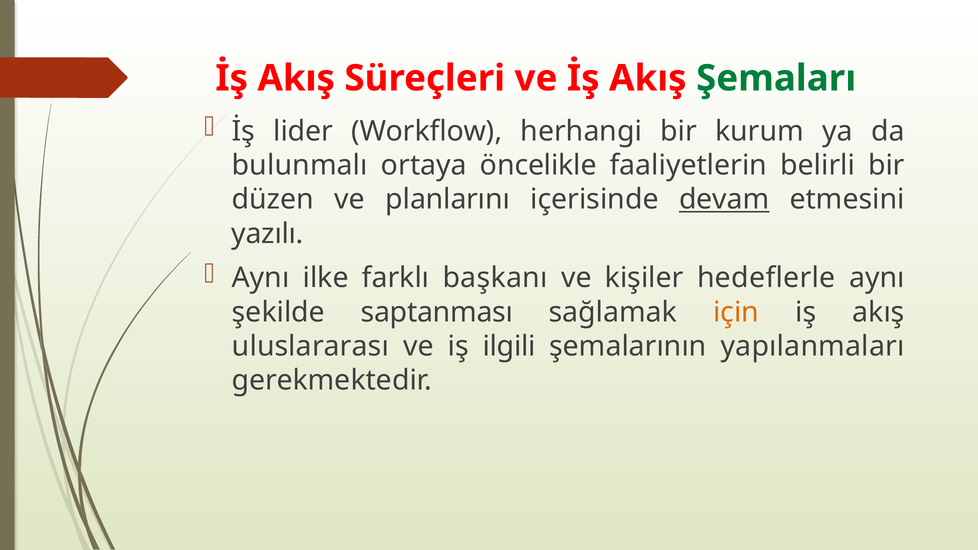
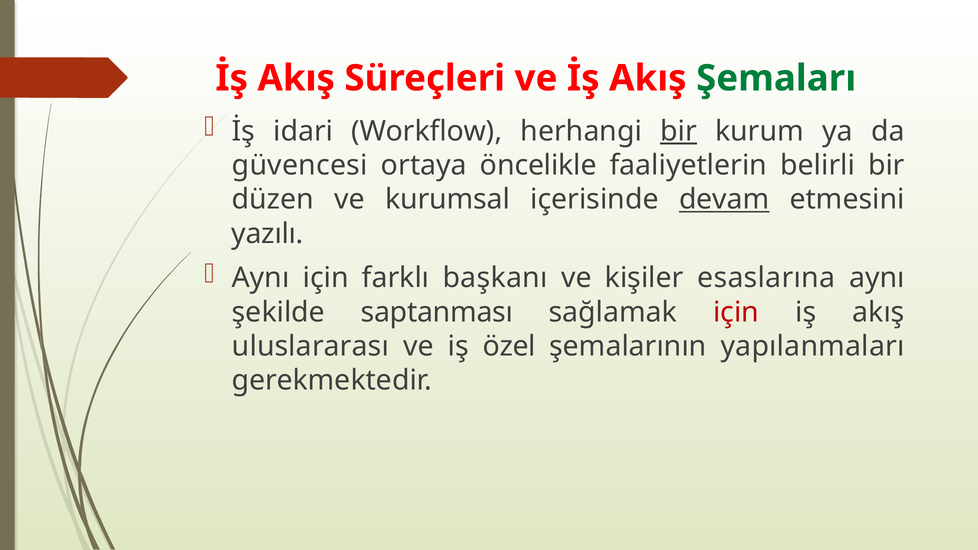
lider: lider -> idari (303, 131)
bir underline: none -> present (679, 131)
bulunmalı: bulunmalı -> güvencesi (300, 165)
planlarını: planlarını -> kurumsal (448, 200)
Aynı ilke: ilke -> için (326, 278)
hedeflerle: hedeflerle -> esaslarına (766, 278)
için colour: orange -> red (736, 312)
ilgili: ilgili -> özel (509, 346)
